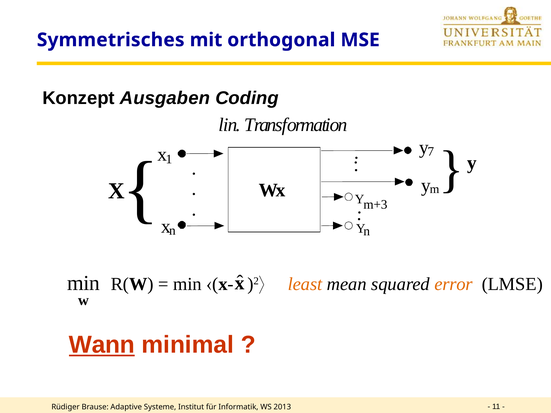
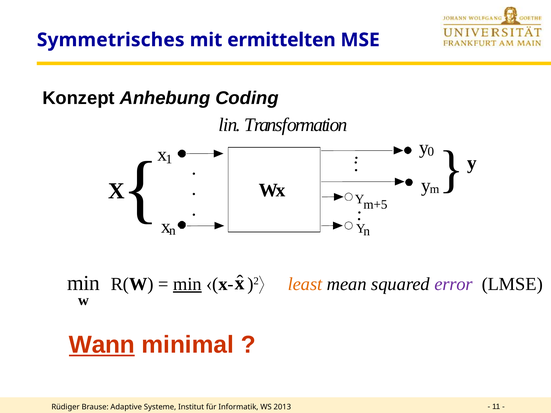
orthogonal: orthogonal -> ermittelten (281, 40)
Ausgaben: Ausgaben -> Anhebung (165, 98)
7: 7 -> 0 (431, 152)
m+3: m+3 -> m+5 (375, 205)
min underline: none -> present (187, 284)
error colour: orange -> purple (453, 284)
